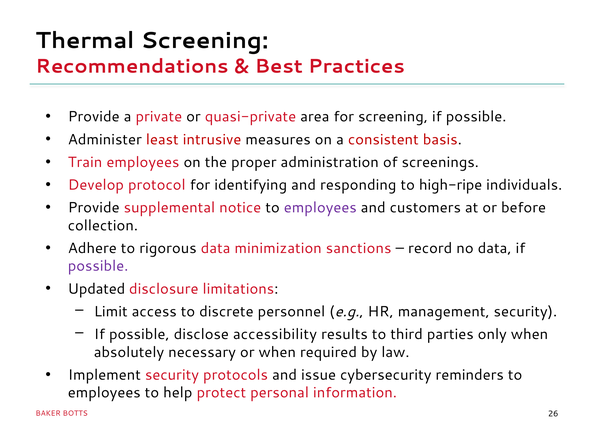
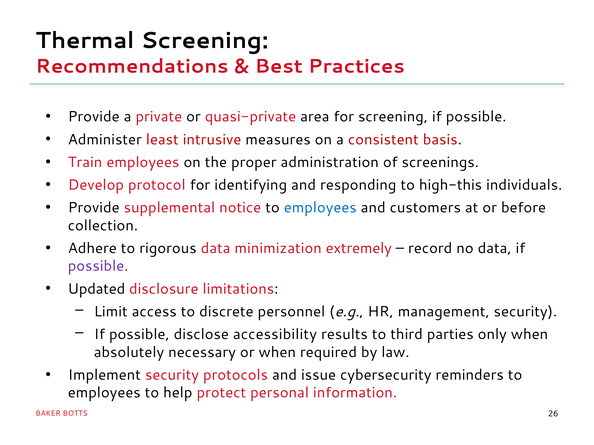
high-ripe: high-ripe -> high-this (451, 185)
employees colour: purple -> blue (320, 208)
sanctions: sanctions -> extremely (359, 249)
